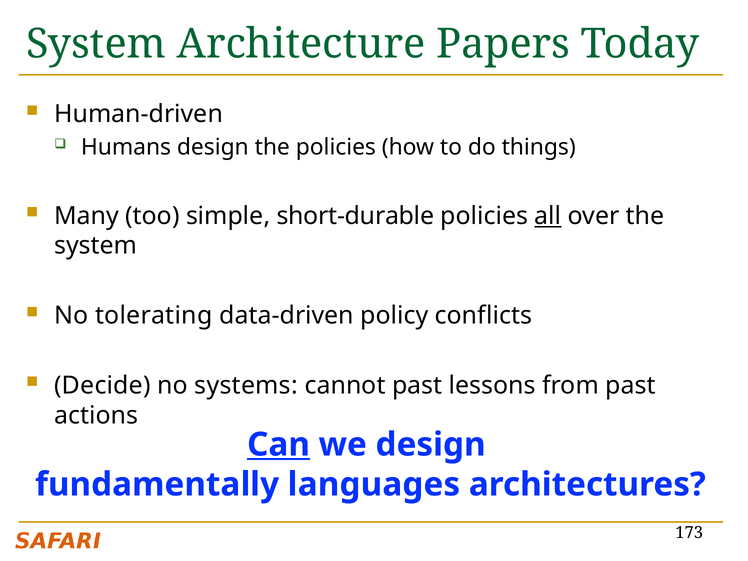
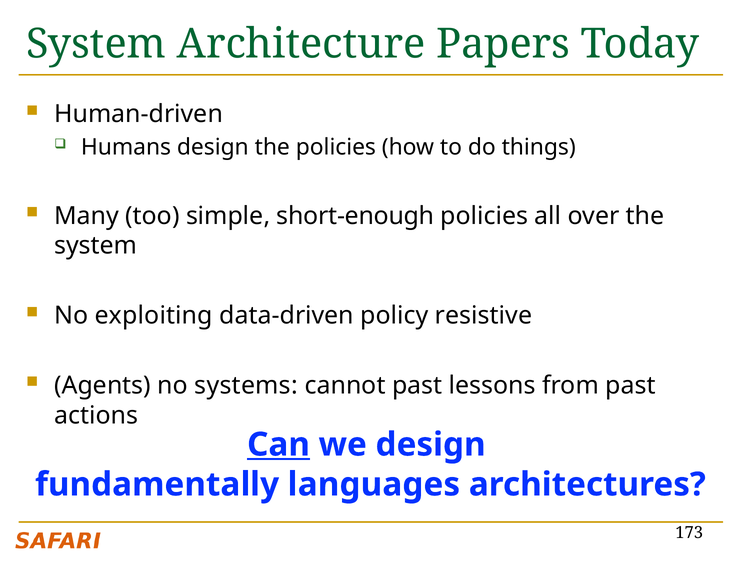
short-durable: short-durable -> short-enough (355, 216)
all underline: present -> none (548, 216)
tolerating: tolerating -> exploiting (154, 316)
conflicts: conflicts -> resistive (483, 316)
Decide: Decide -> Agents (103, 385)
